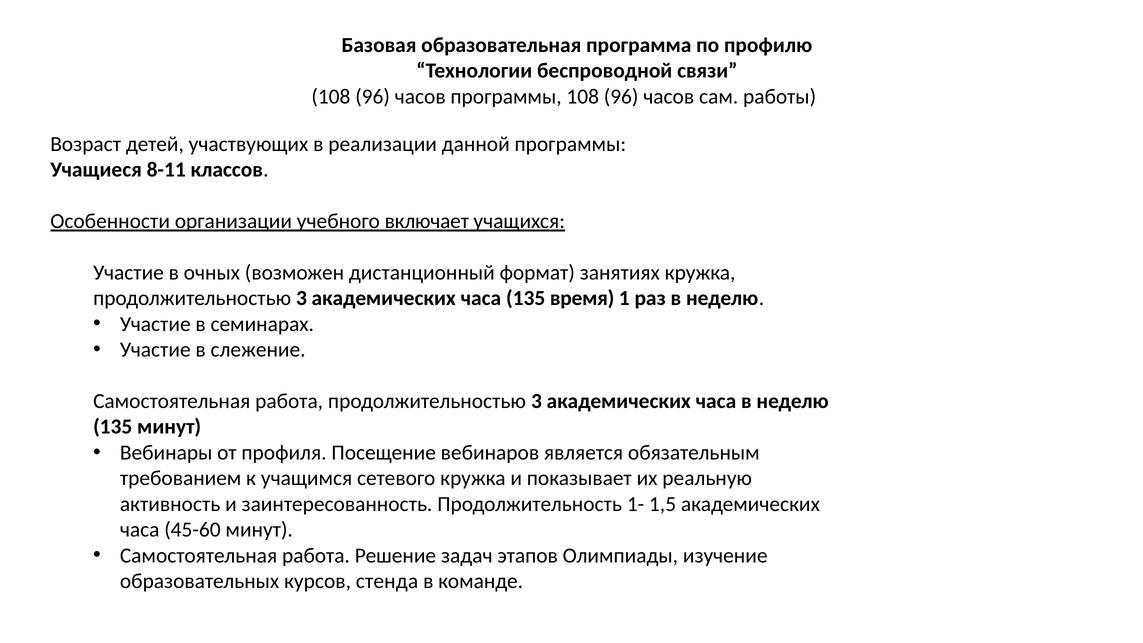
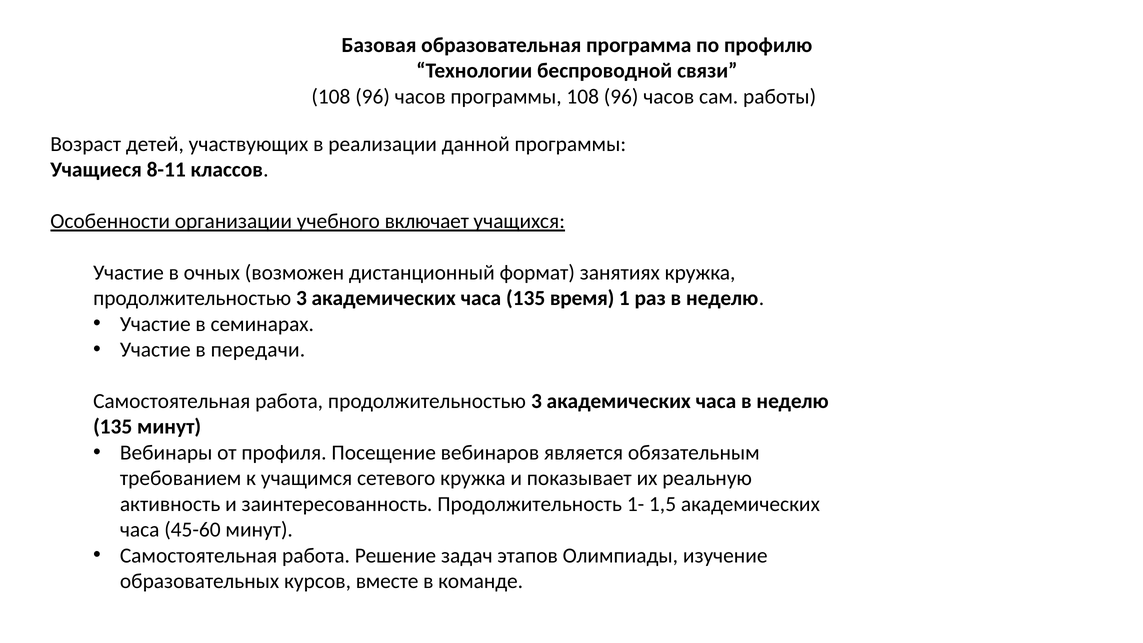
слежение: слежение -> передачи (258, 350)
стенда: стенда -> вместе (387, 581)
